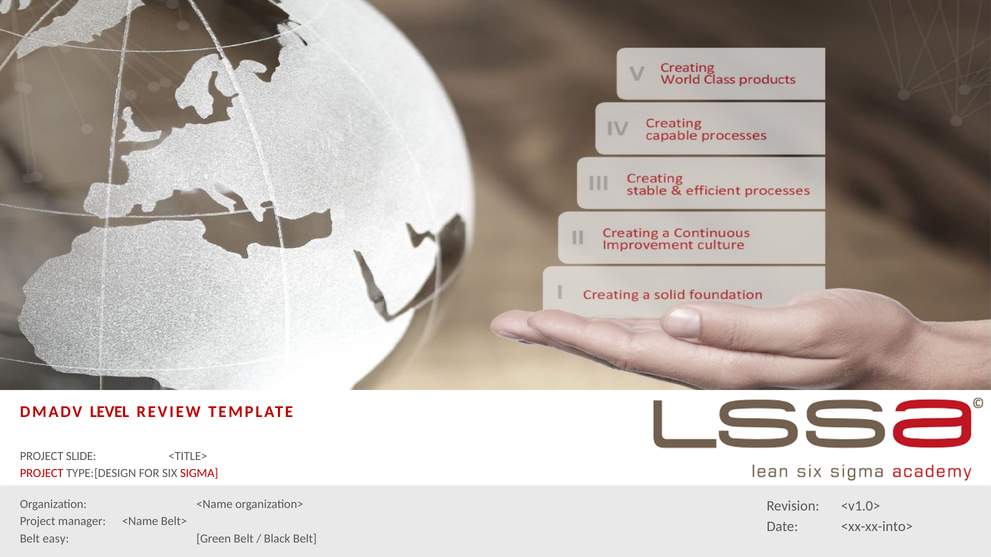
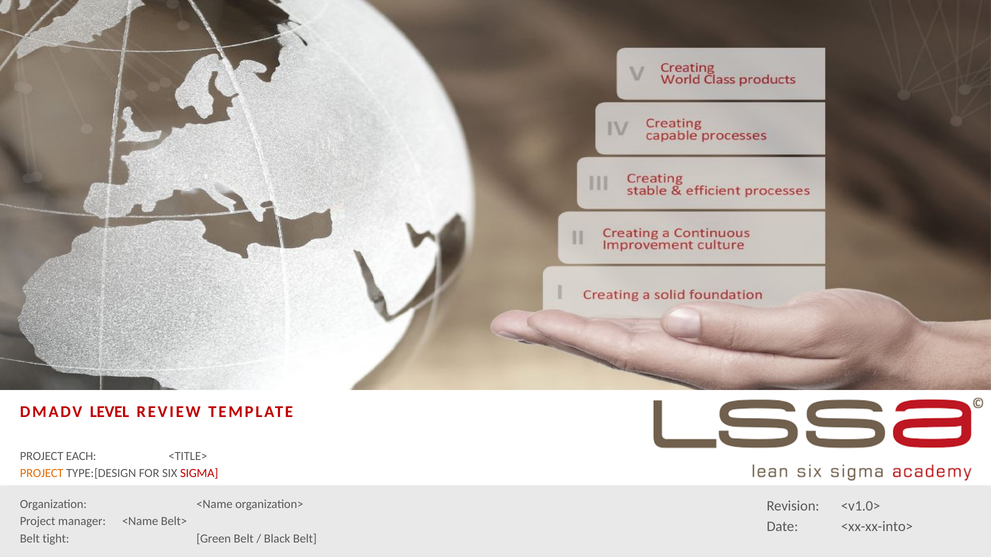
SLIDE: SLIDE -> EACH (81, 456)
PROJECT colour: red -> orange (42, 474)
easy: easy -> tight (56, 539)
